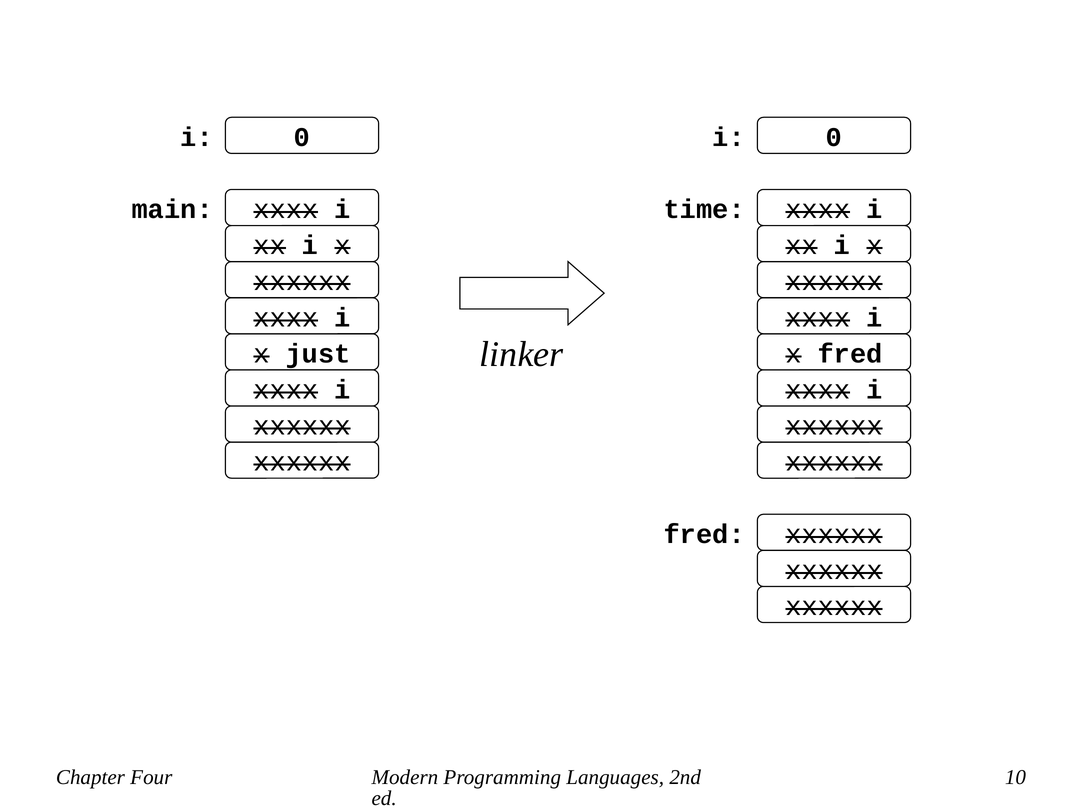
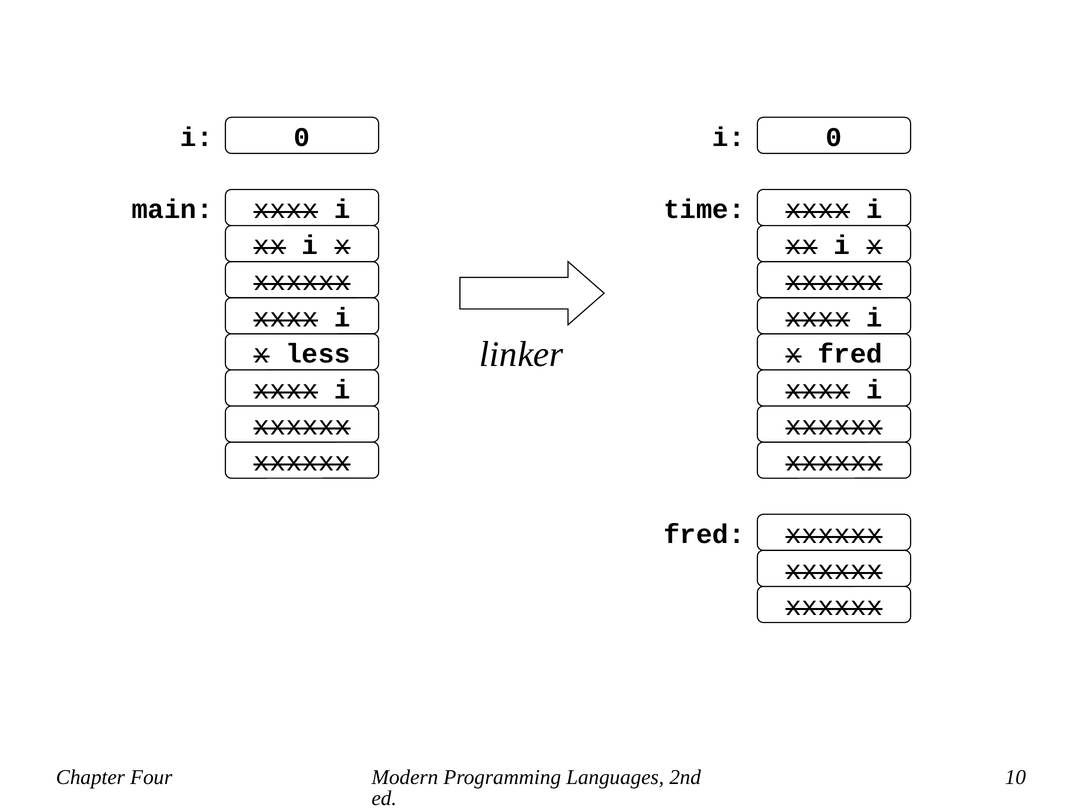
just: just -> less (318, 354)
